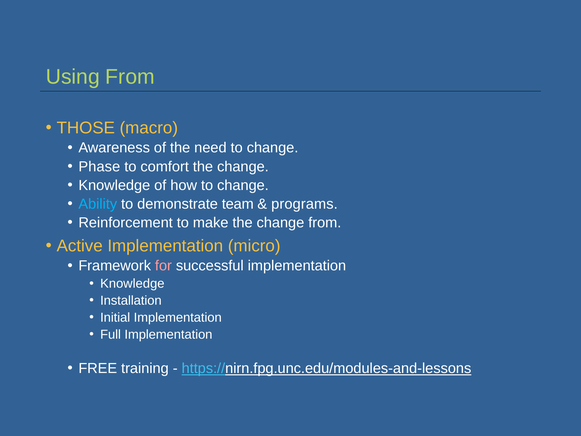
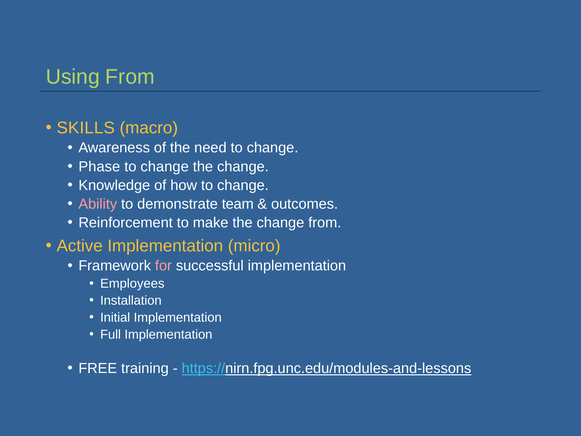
THOSE: THOSE -> SKILLS (86, 128)
comfort: comfort -> change (165, 166)
Ability colour: light blue -> pink (98, 204)
programs: programs -> outcomes (305, 204)
Knowledge: Knowledge -> Employees (132, 284)
